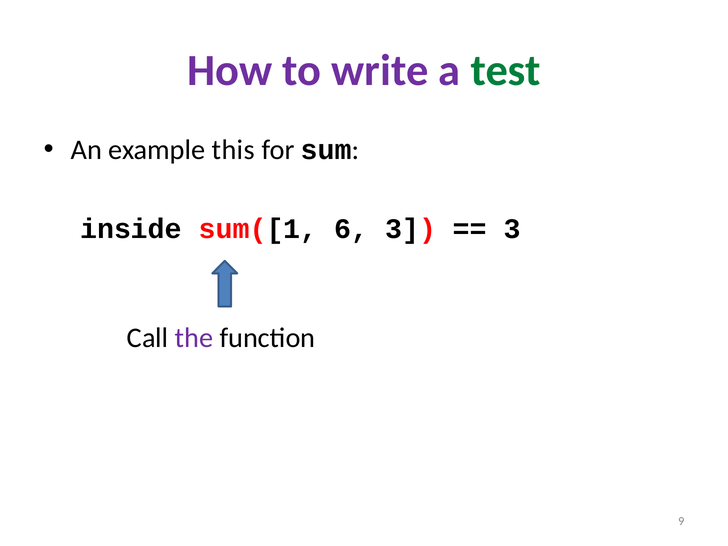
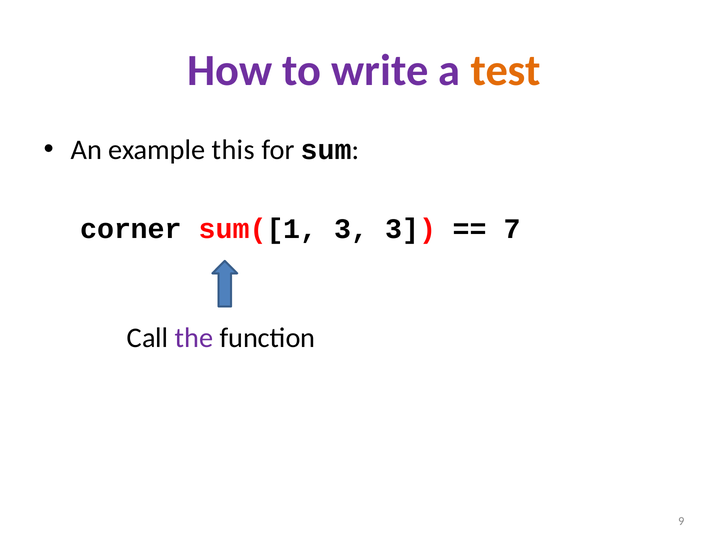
test colour: green -> orange (506, 70)
inside: inside -> corner (131, 229)
sum([1 6: 6 -> 3 (351, 229)
3: 3 -> 7 (512, 229)
